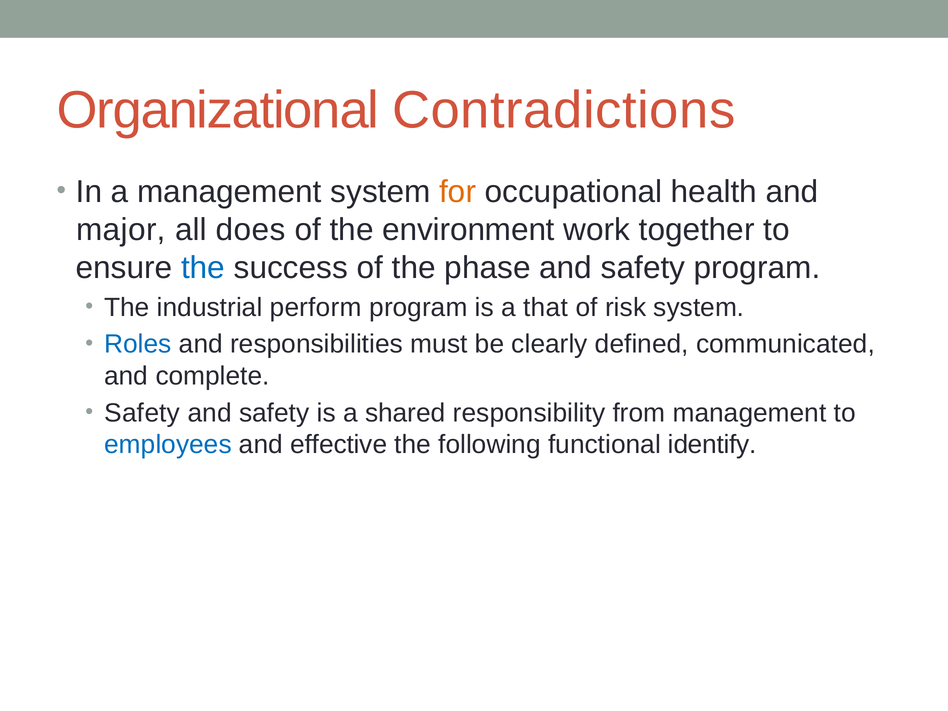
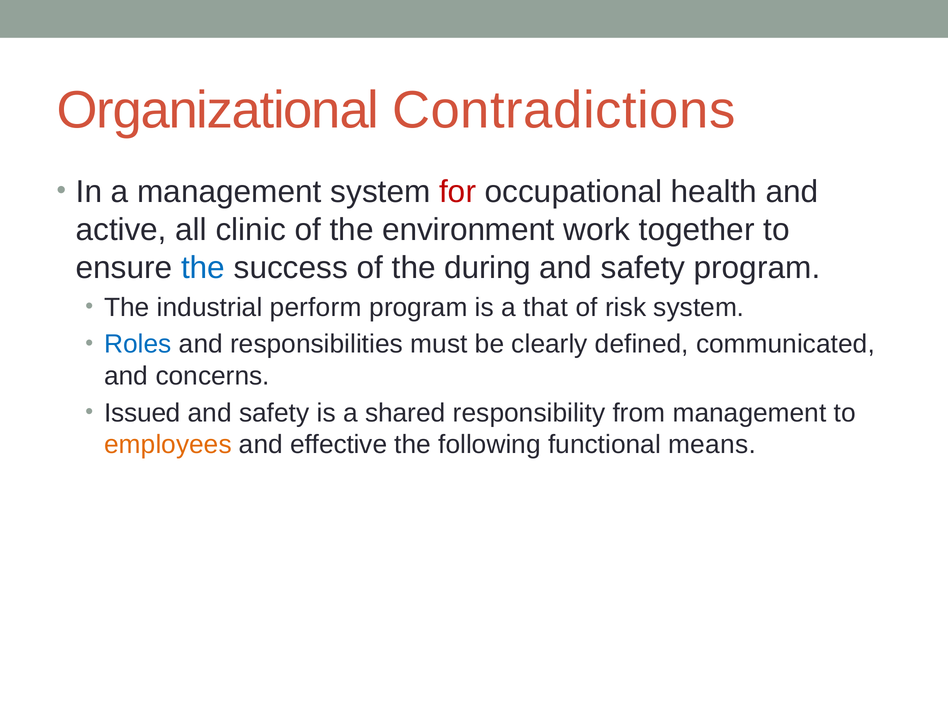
for colour: orange -> red (458, 192)
major: major -> active (121, 230)
does: does -> clinic (251, 230)
phase: phase -> during (488, 268)
complete: complete -> concerns (213, 376)
Safety: Safety -> Issued (142, 413)
employees colour: blue -> orange (168, 444)
identify: identify -> means (712, 444)
